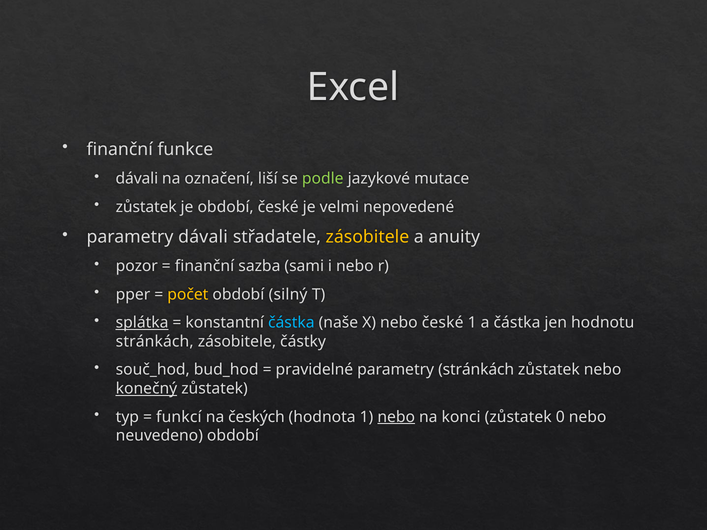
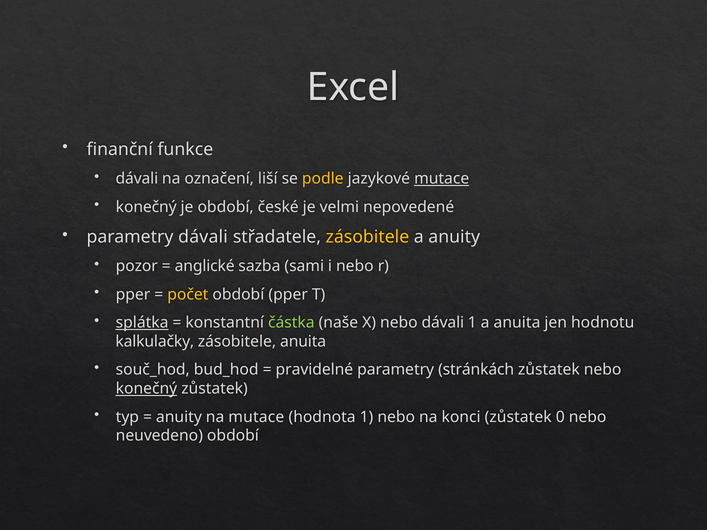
podle colour: light green -> yellow (323, 179)
mutace underline: none -> present (442, 179)
zůstatek: zůstatek -> konečný (146, 207)
finanční: finanční -> anglické (205, 266)
období silný: silný -> pper (288, 295)
částka colour: light blue -> light green (291, 323)
nebo české: české -> dávali (443, 323)
a částka: částka -> anuita (517, 323)
stránkách: stránkách -> kalkulačky (155, 342)
zásobitele částky: částky -> anuita (303, 342)
funkcí: funkcí -> anuity (179, 417)
na českých: českých -> mutace (256, 417)
nebo underline: present -> none (396, 417)
